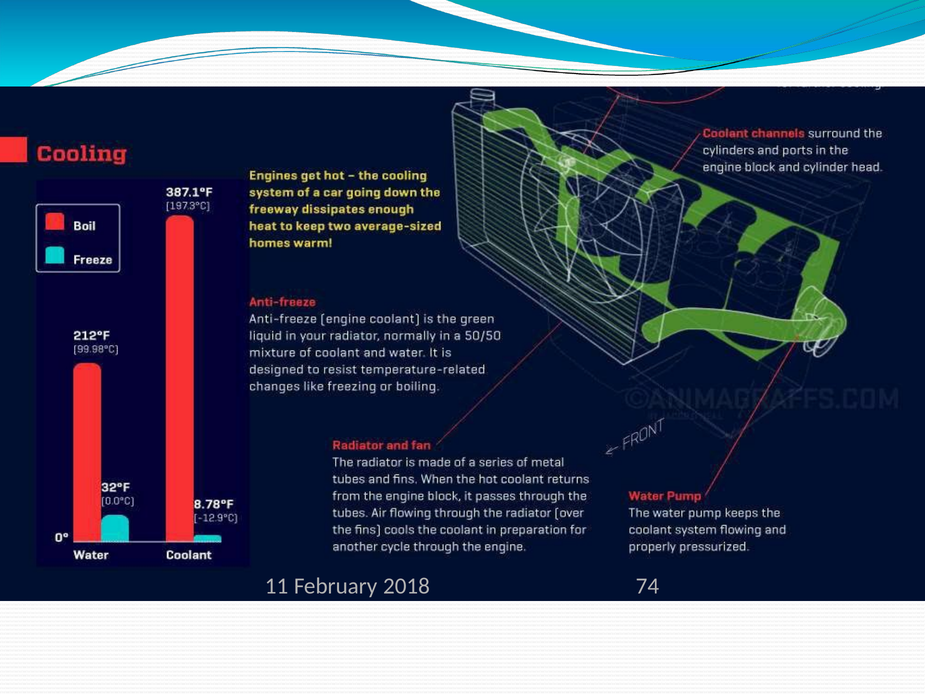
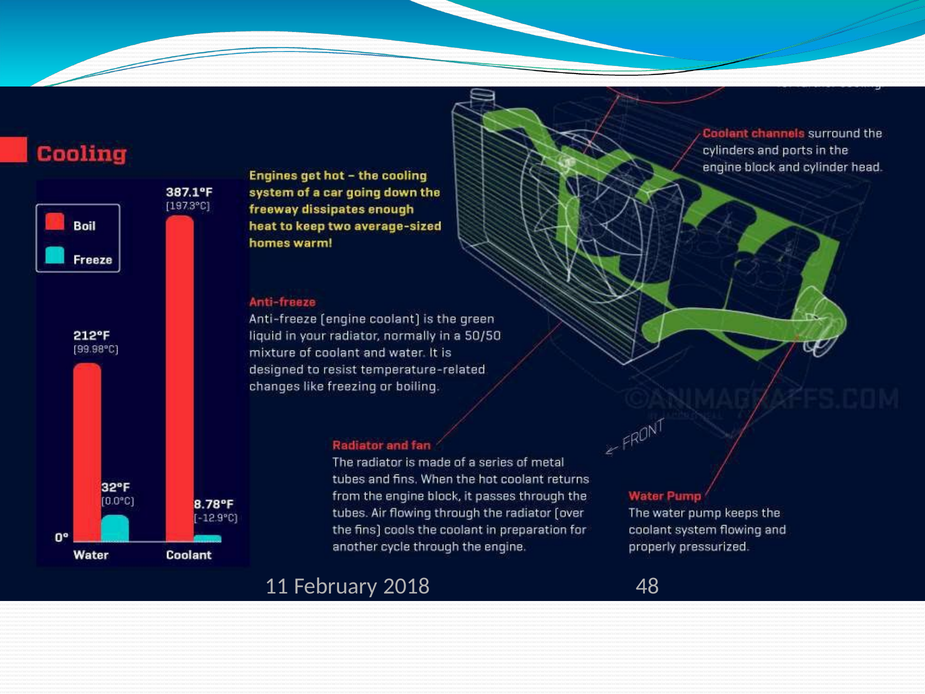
74: 74 -> 48 (647, 586)
